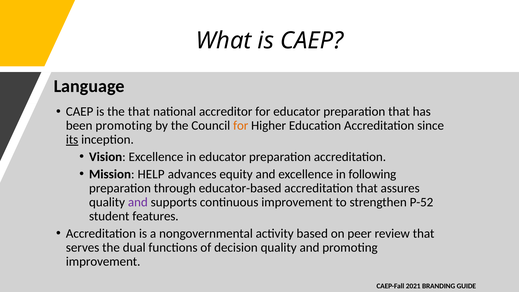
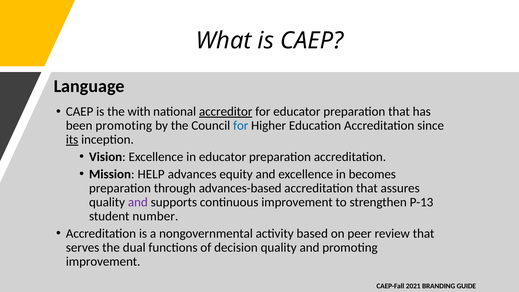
the that: that -> with (139, 112)
accreditor underline: none -> present (226, 112)
for colour: orange -> blue (241, 126)
following: following -> becomes (372, 174)
educator-based: educator-based -> advances-based (240, 188)
P-52: P-52 -> P-13 (421, 202)
features: features -> number (155, 216)
